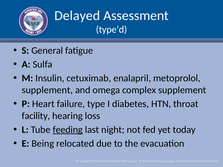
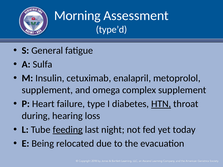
Delayed: Delayed -> Morning (77, 16)
HTN underline: none -> present (161, 104)
facility: facility -> during (36, 116)
